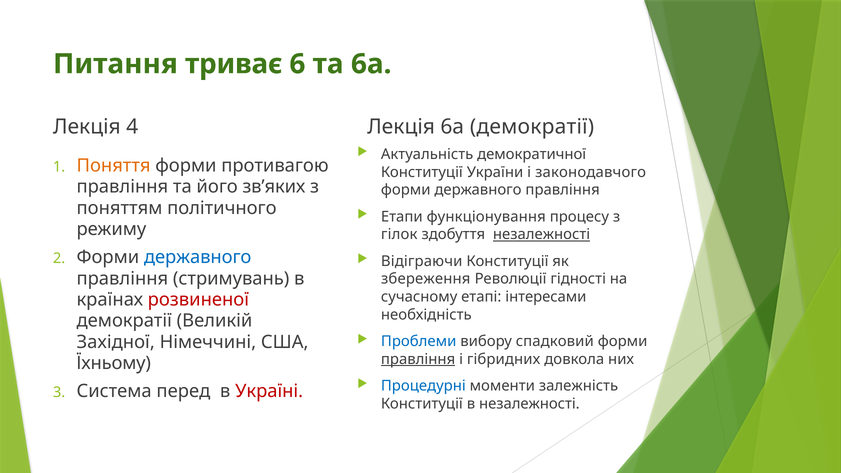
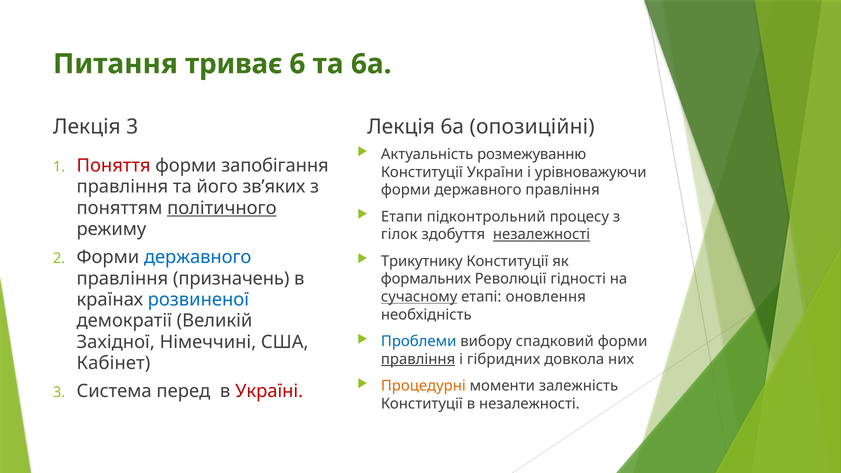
Лекція 4: 4 -> 3 (132, 127)
6а демократії: демократії -> опозиційні (532, 127)
демократичної: демократичної -> розмежуванню (532, 154)
Поняття colour: orange -> red (114, 166)
противагою: противагою -> запобігання (275, 166)
законодавчого: законодавчого -> урівноважуючи (591, 172)
політичного underline: none -> present (222, 208)
функціонування: функціонування -> підконтрольний (486, 217)
Відіграючи: Відіграючи -> Трикутнику (422, 261)
стримувань: стримувань -> призначень (231, 279)
збереження: збереження -> формальних (426, 279)
сучасному underline: none -> present (419, 297)
інтересами: інтересами -> оновлення (546, 297)
розвиненої colour: red -> blue (198, 300)
Їхньому: Їхньому -> Кабінет (113, 363)
Процедурні colour: blue -> orange (423, 386)
